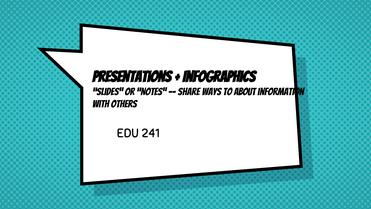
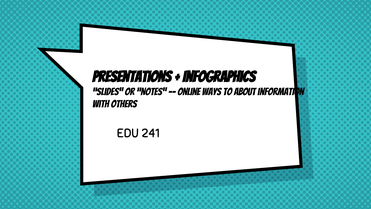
share: share -> online (189, 92)
